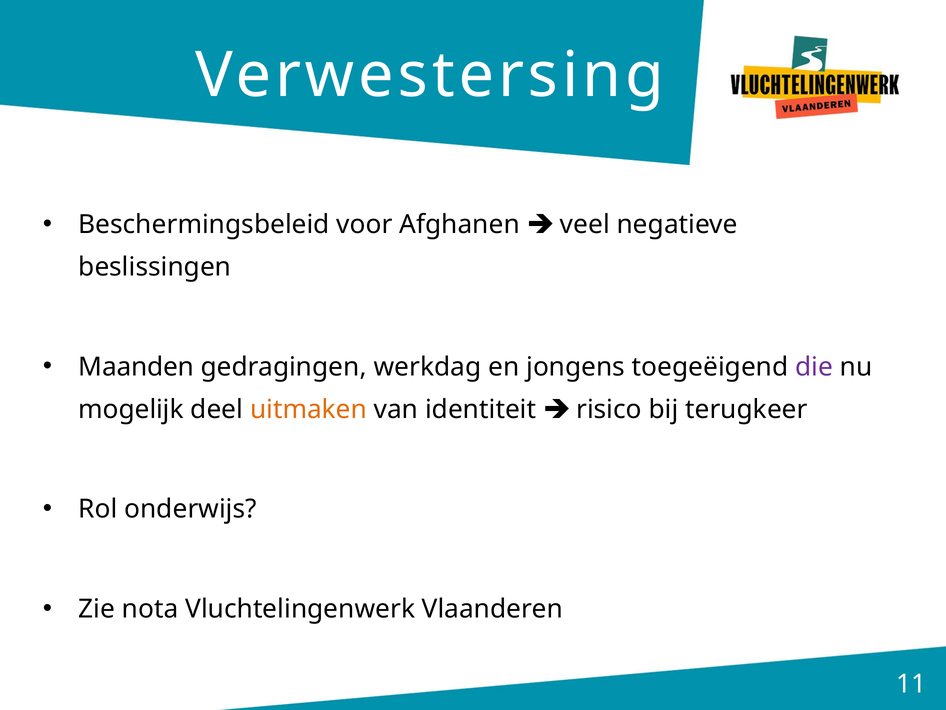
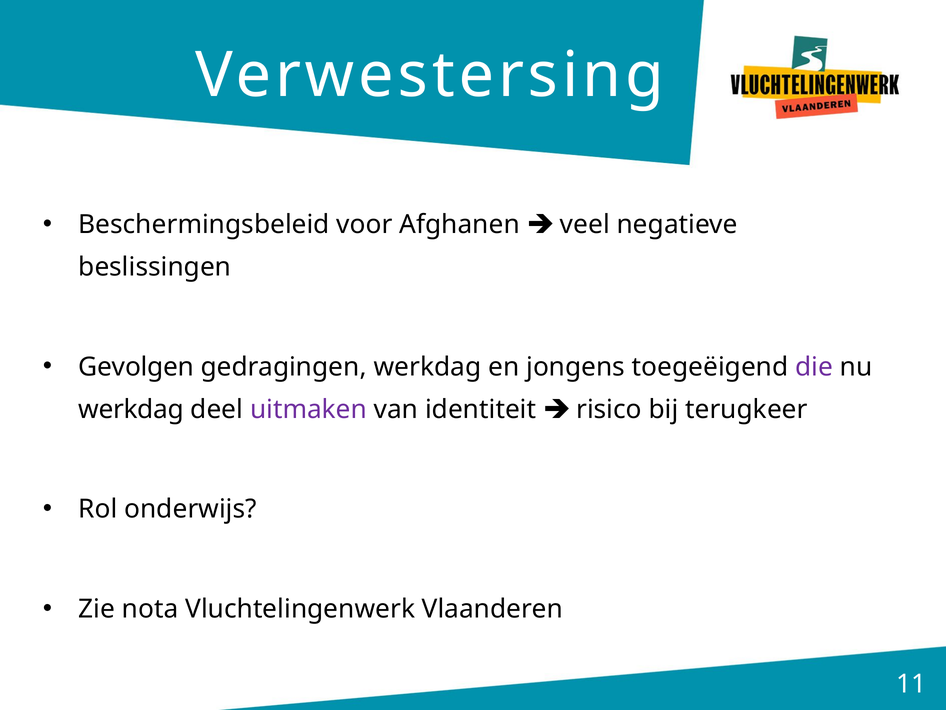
Maanden: Maanden -> Gevolgen (136, 367)
mogelijk: mogelijk -> werkdag (131, 409)
uitmaken colour: orange -> purple (309, 409)
